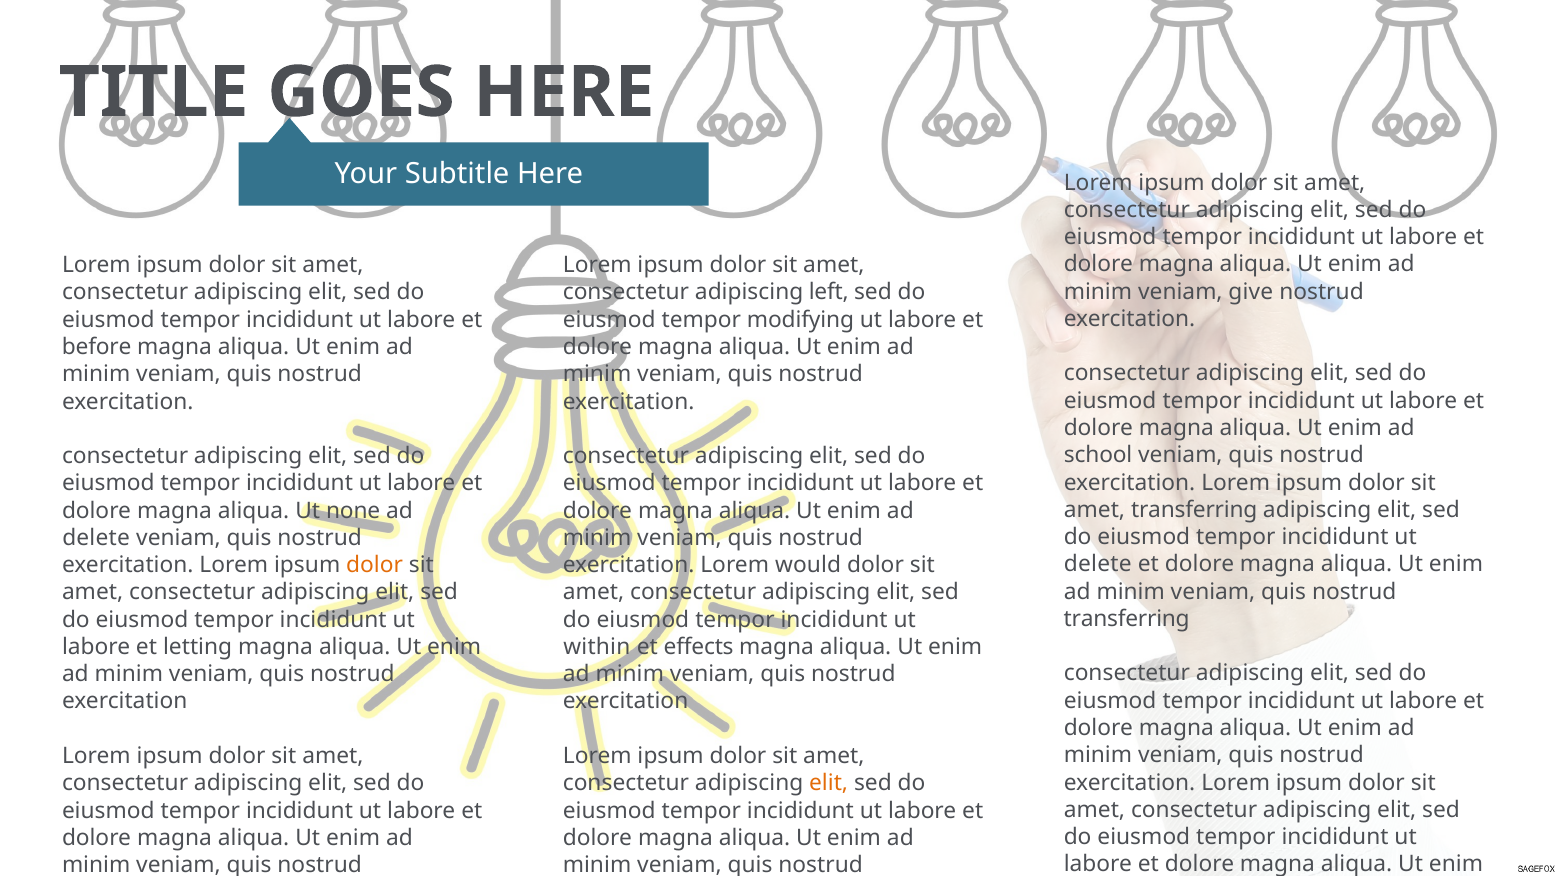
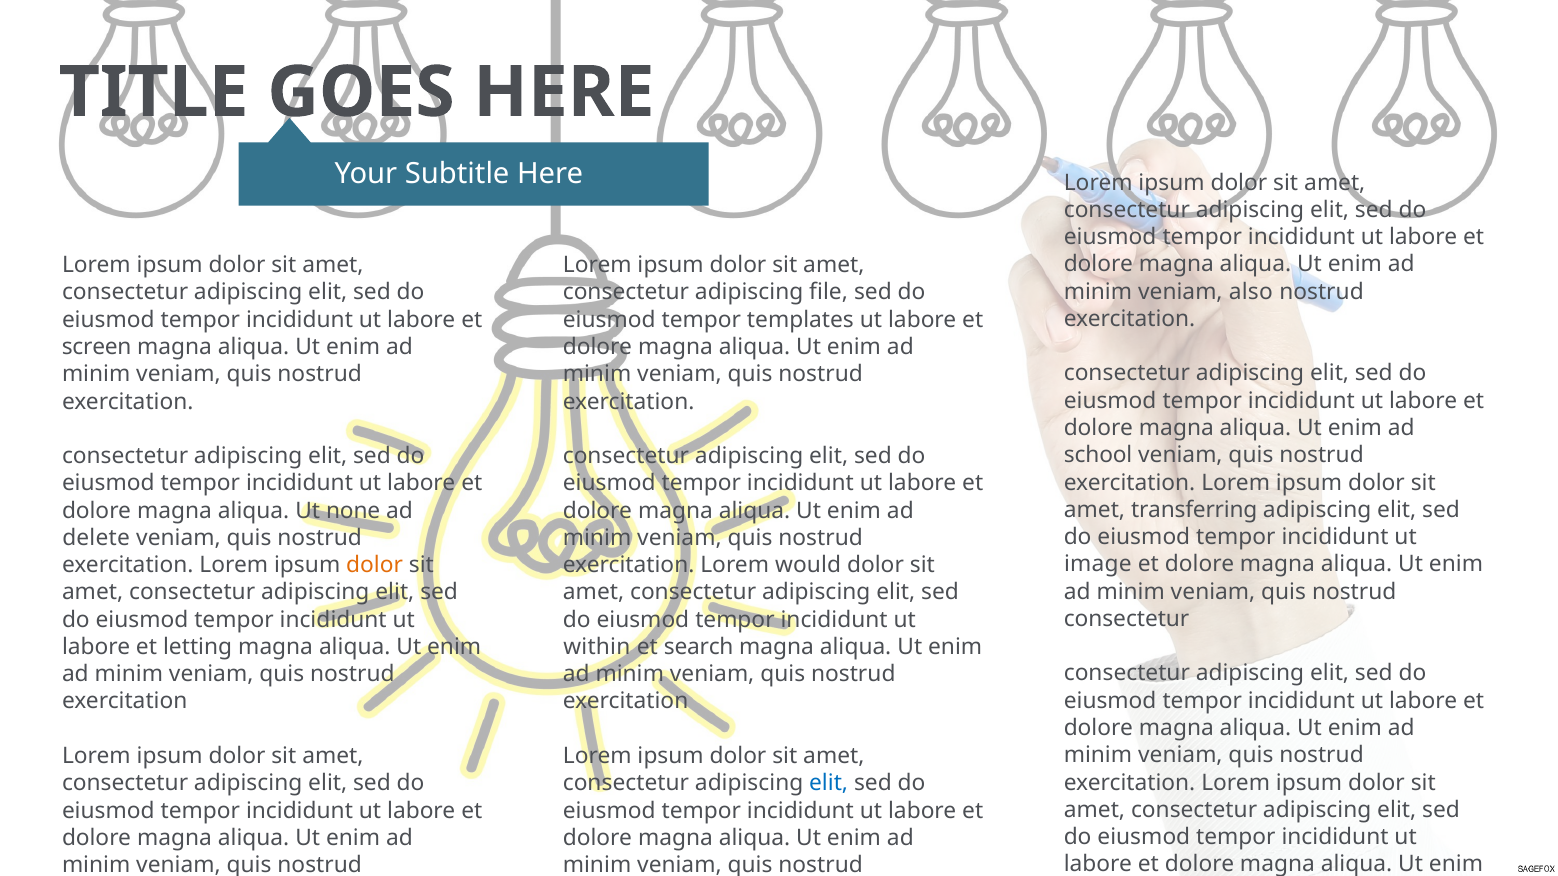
give: give -> also (1251, 292)
left: left -> file (829, 293)
modifying: modifying -> templates (800, 320)
before: before -> screen (97, 347)
delete: delete -> image (1098, 565)
transferring: transferring -> consectetur (1127, 619)
effects: effects -> search (699, 647)
elit colour: orange -> blue (829, 784)
